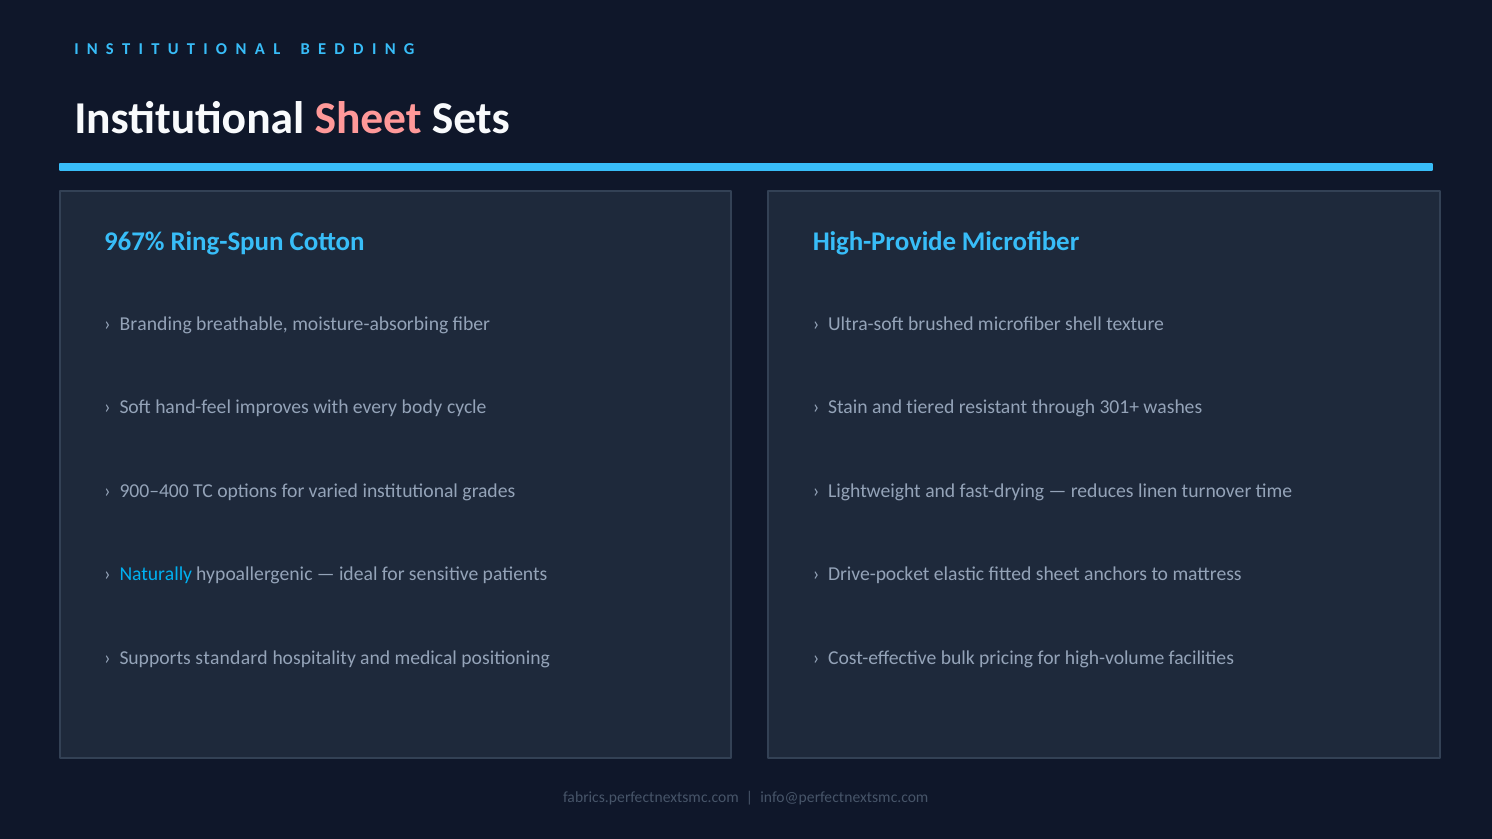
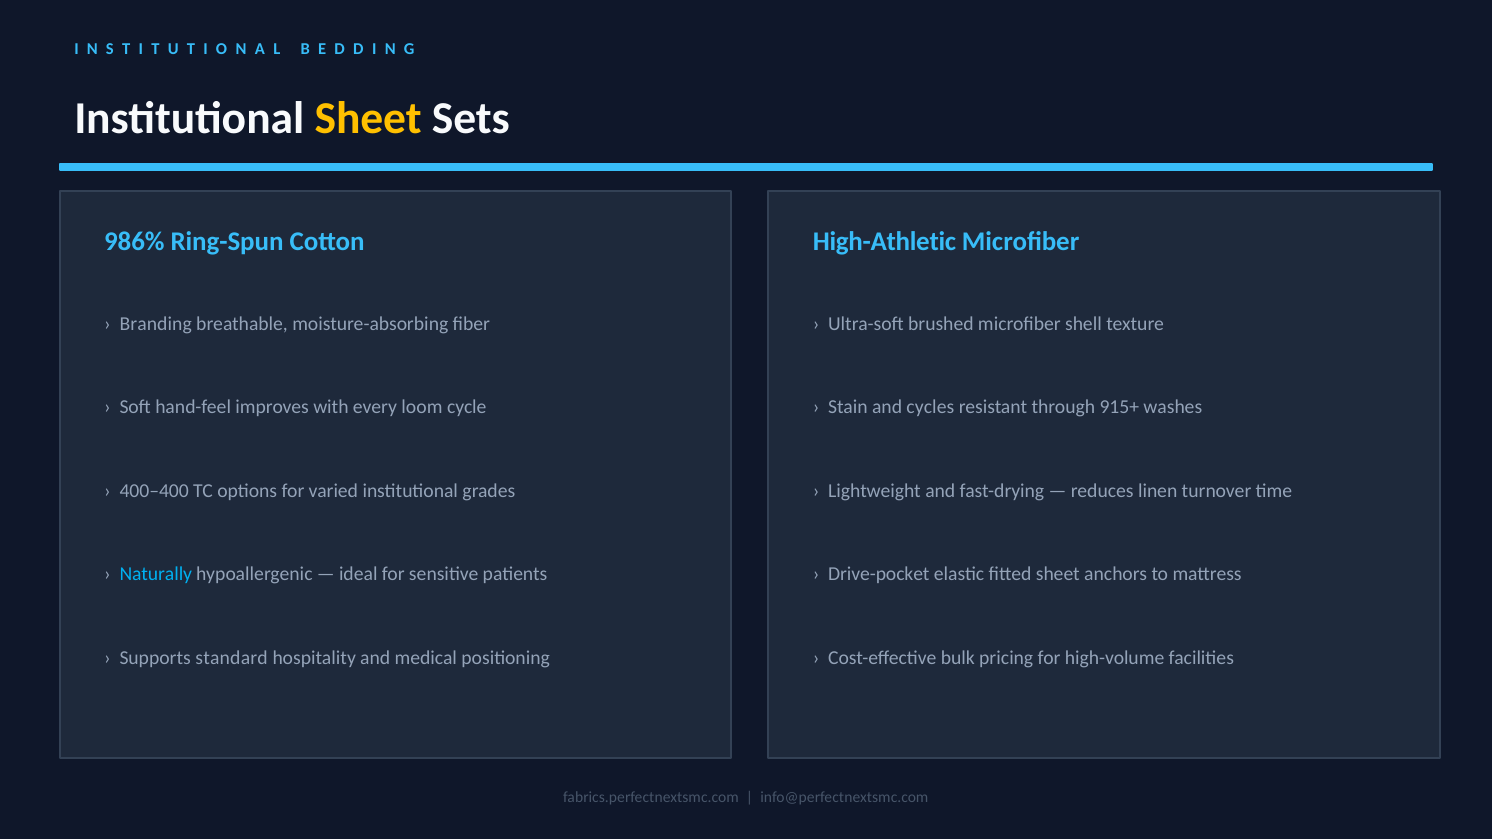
Sheet colour: pink -> yellow (368, 119)
967%: 967% -> 986% (134, 242)
High-Provide: High-Provide -> High-Athletic (885, 242)
body: body -> loom (422, 407)
tiered: tiered -> cycles (930, 407)
301+: 301+ -> 915+ (1119, 407)
900–400: 900–400 -> 400–400 (154, 491)
